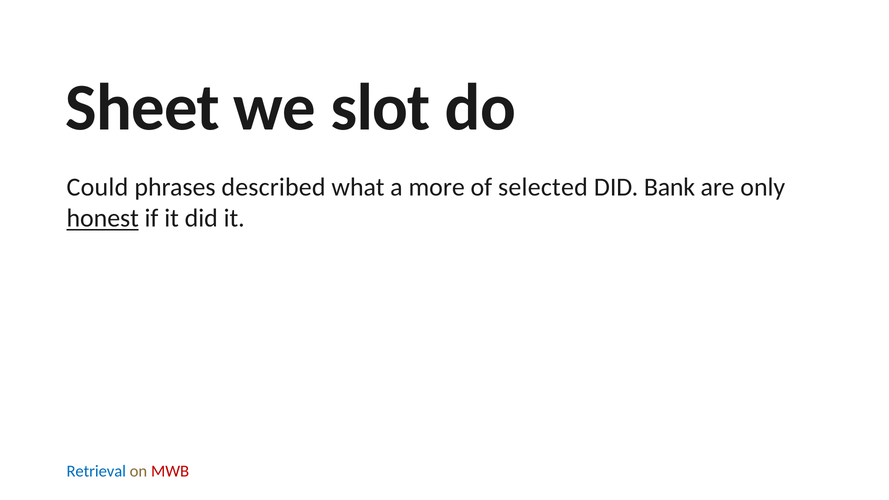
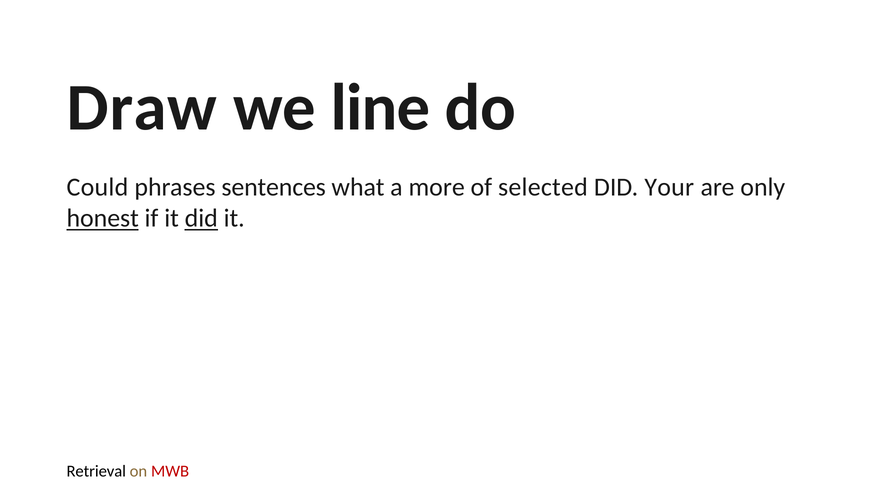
Sheet: Sheet -> Draw (142, 108)
slot: slot -> line (381, 108)
described: described -> sentences (274, 187)
Bank: Bank -> Your (669, 187)
did underline: none -> present (201, 218)
Retrieval colour: blue -> black (96, 471)
